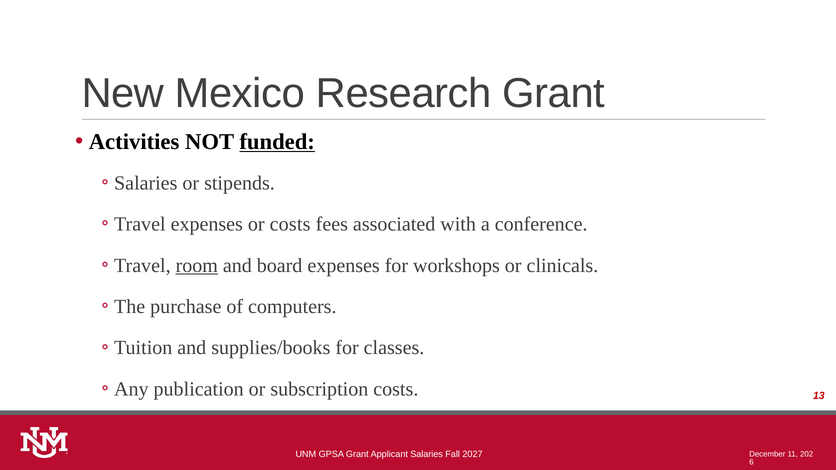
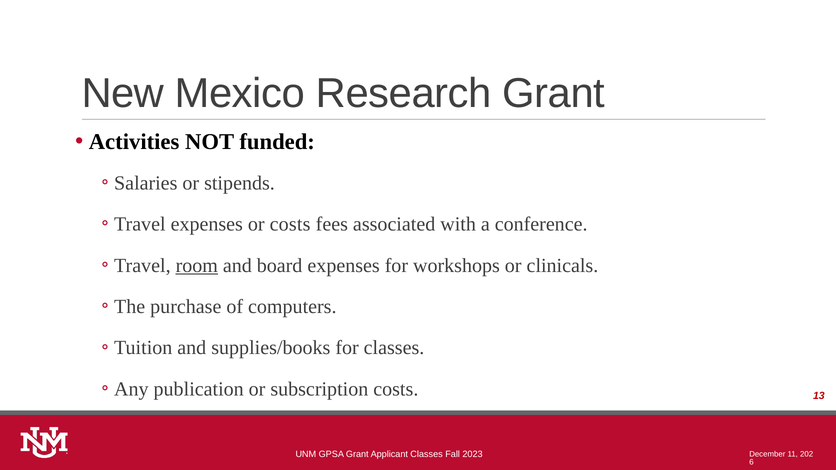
funded underline: present -> none (277, 142)
Applicant Salaries: Salaries -> Classes (427, 454)
2027: 2027 -> 2023 (473, 454)
